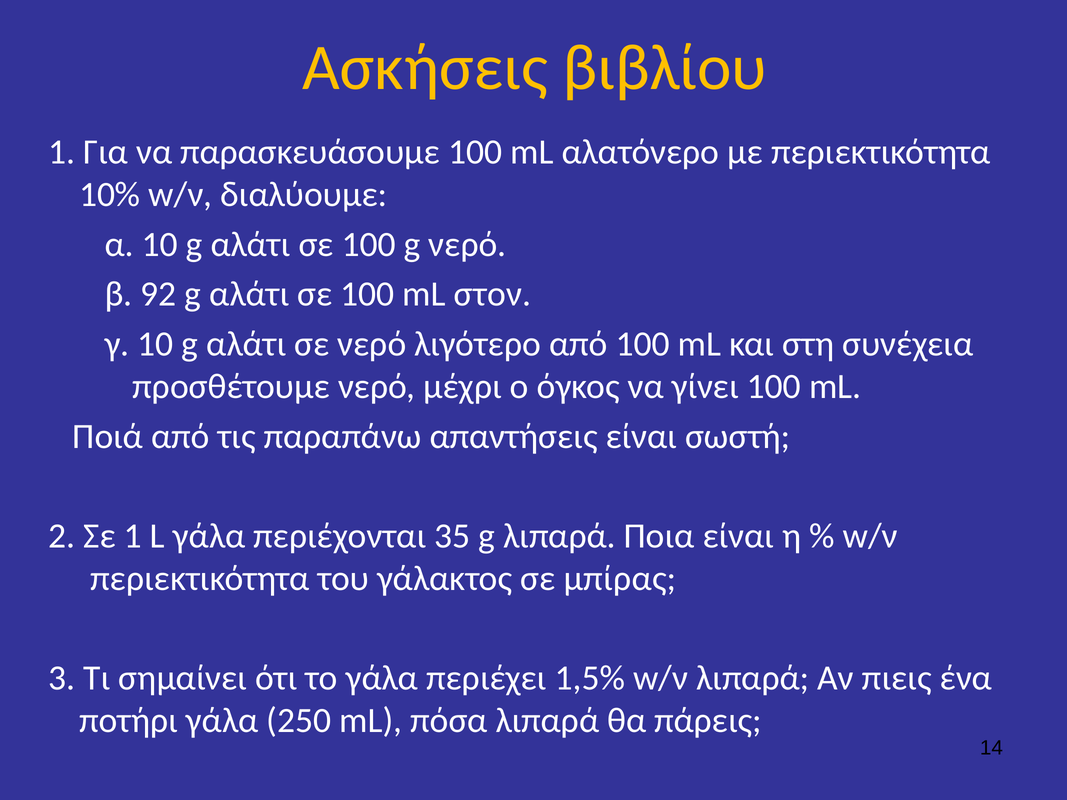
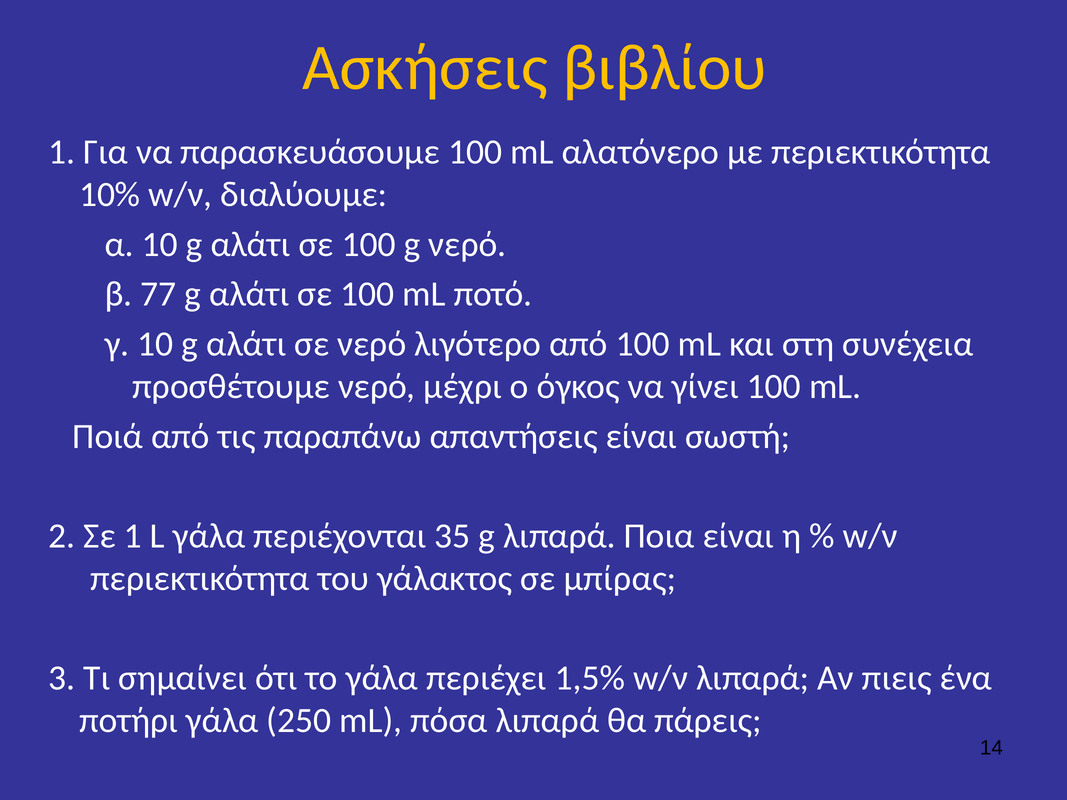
92: 92 -> 77 (158, 294)
στον: στον -> ποτό (493, 294)
